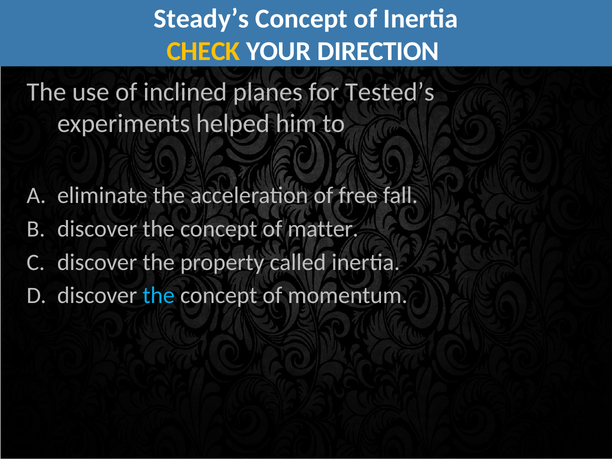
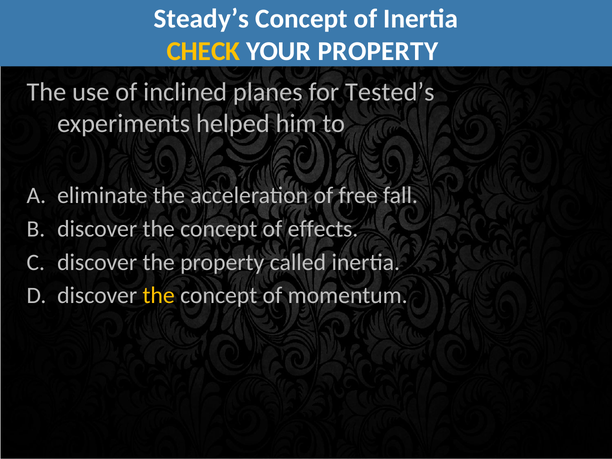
YOUR DIRECTION: DIRECTION -> PROPERTY (378, 51)
matter: matter -> effects (323, 229)
the colour: light blue -> yellow (159, 296)
